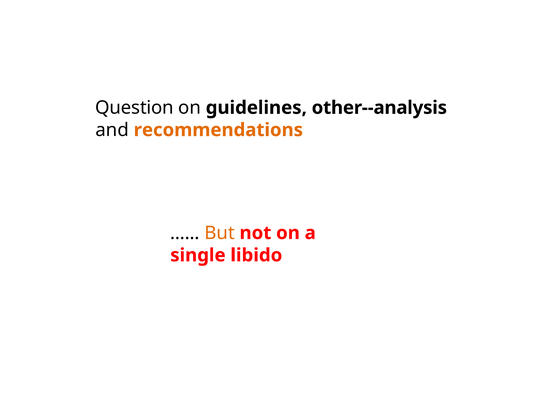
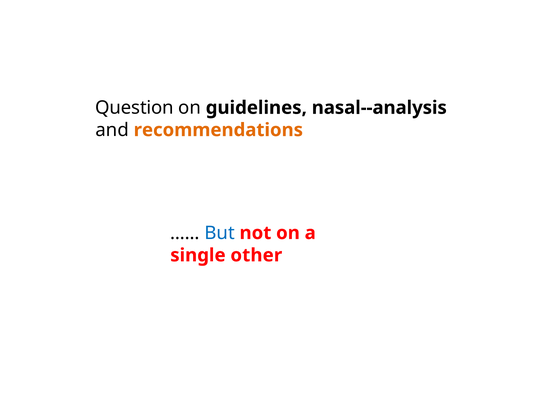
other--analysis: other--analysis -> nasal--analysis (379, 108)
But colour: orange -> blue (220, 233)
libido: libido -> other (256, 256)
